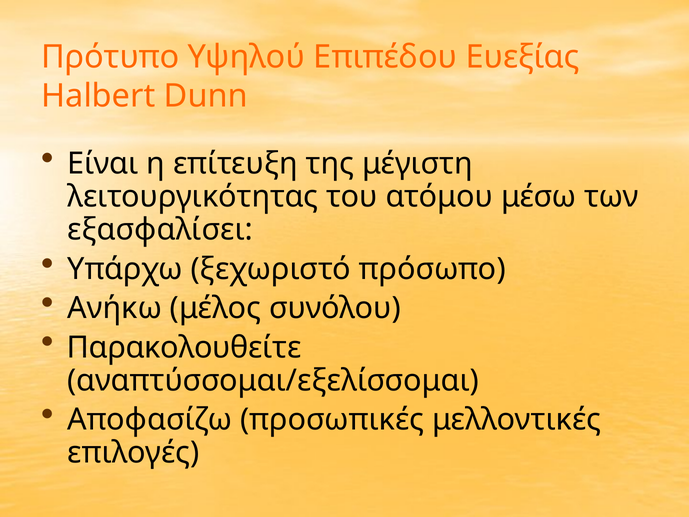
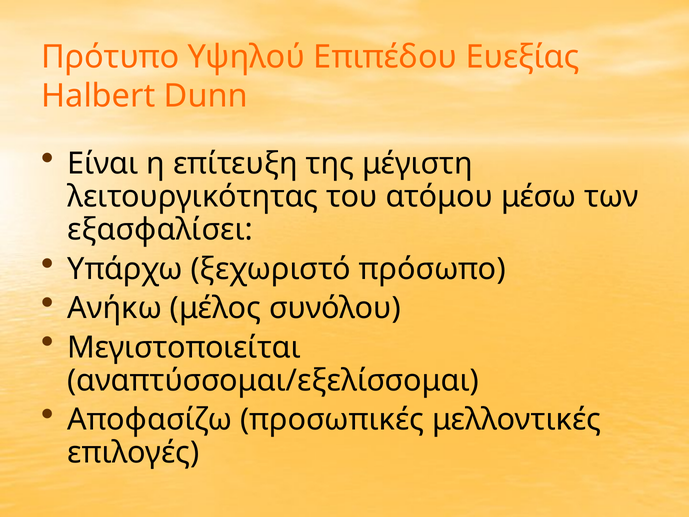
Παρακολουθείτε: Παρακολουθείτε -> Μεγιστοποιείται (184, 347)
